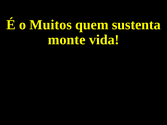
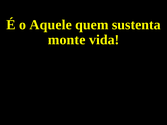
Muitos: Muitos -> Aquele (51, 25)
